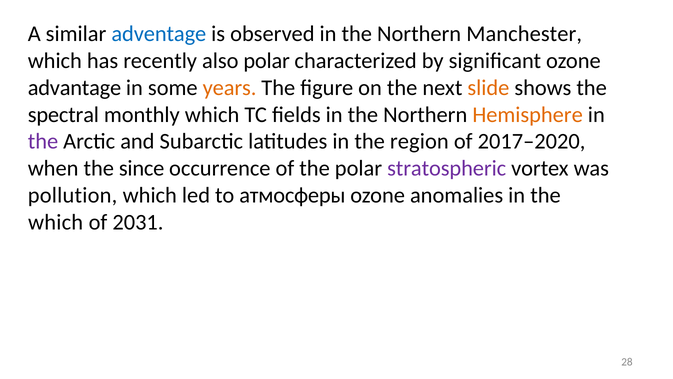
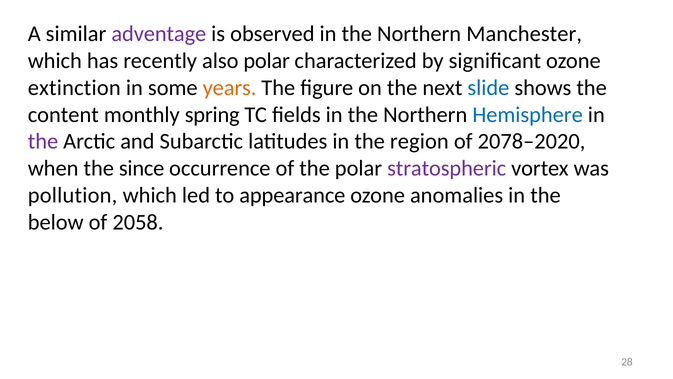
adventage colour: blue -> purple (159, 34)
advantage: advantage -> extinction (74, 88)
slide colour: orange -> blue (488, 88)
spectral: spectral -> content (63, 115)
monthly which: which -> spring (212, 115)
Hemisphere colour: orange -> blue (528, 115)
2017–2020: 2017–2020 -> 2078–2020 (532, 141)
атмосферы: атмосферы -> appearance (292, 195)
which: which -> below (56, 222)
2031: 2031 -> 2058 (138, 222)
